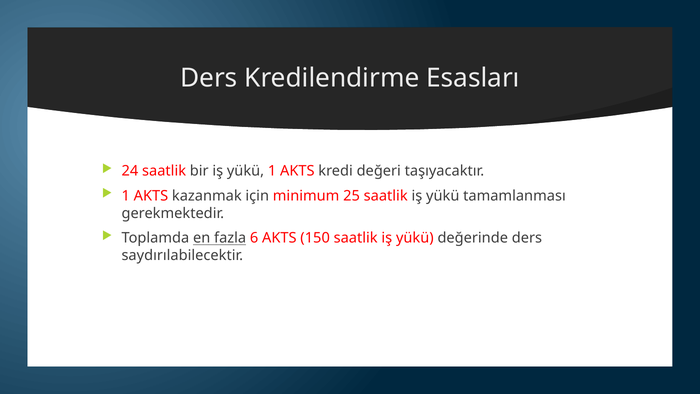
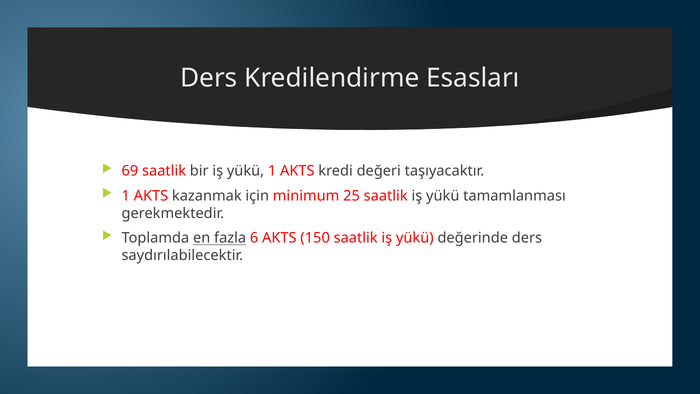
24: 24 -> 69 (130, 171)
